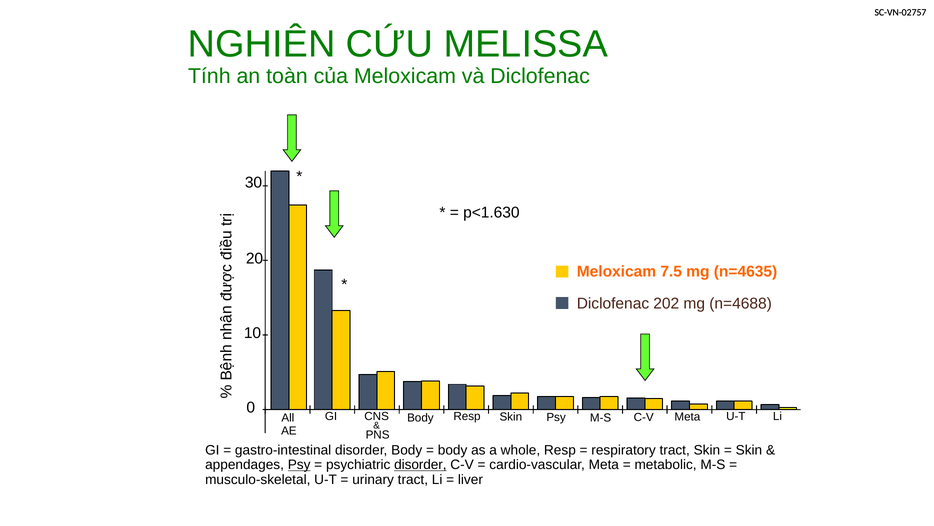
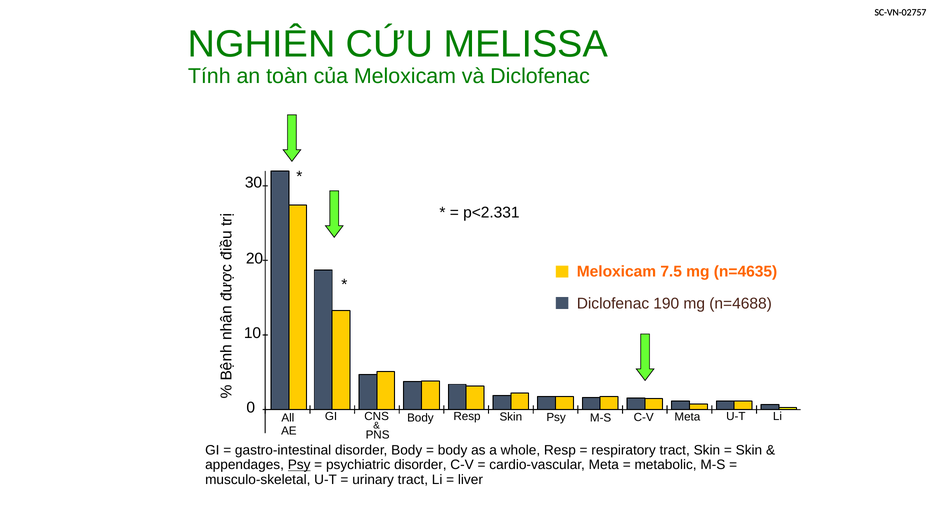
p<1.630: p<1.630 -> p<2.331 (491, 212)
202: 202 -> 190 (666, 303)
disorder underline: present -> none (420, 464)
